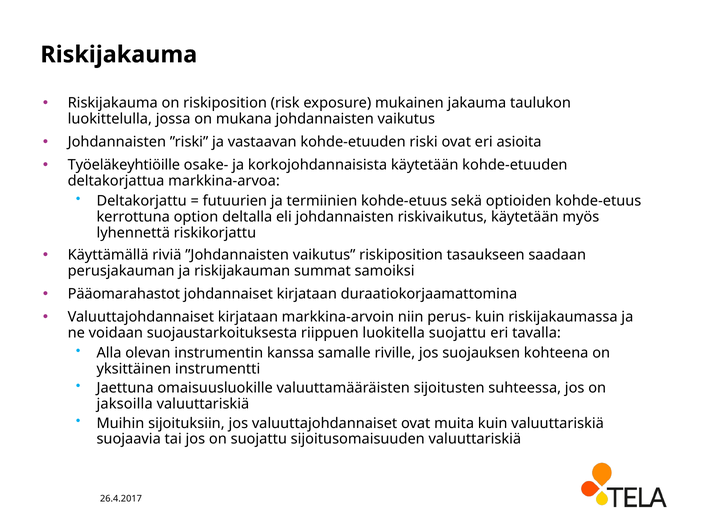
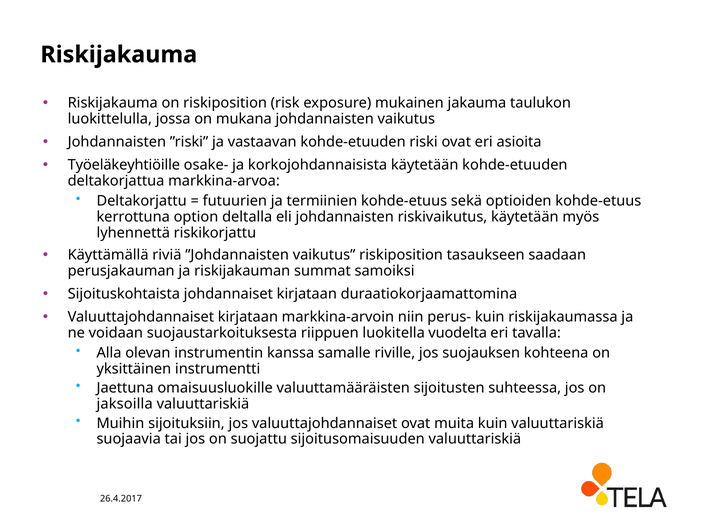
Pääomarahastot: Pääomarahastot -> Sijoituskohtaista (124, 294)
luokitella suojattu: suojattu -> vuodelta (458, 333)
